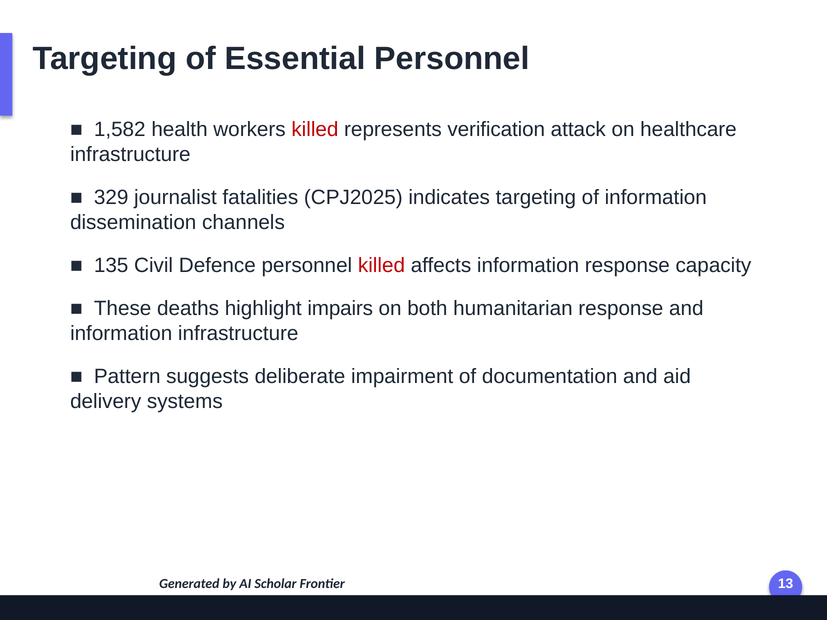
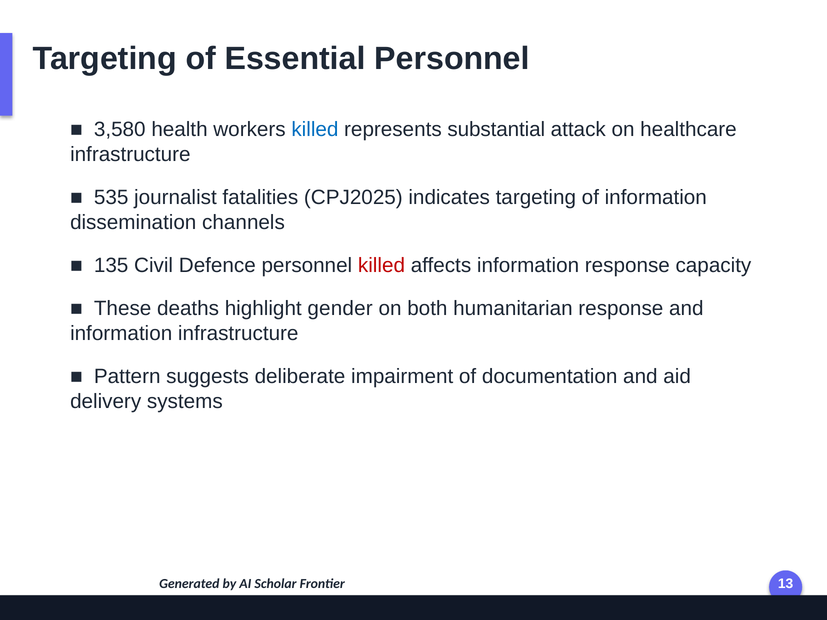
1,582: 1,582 -> 3,580 (120, 130)
killed colour: red -> blue (315, 130)
verification: verification -> substantial (496, 130)
329: 329 -> 535 (111, 198)
impairs: impairs -> gender (340, 309)
